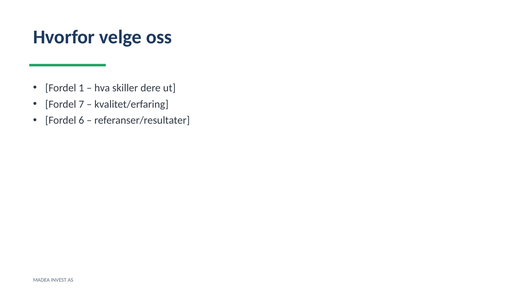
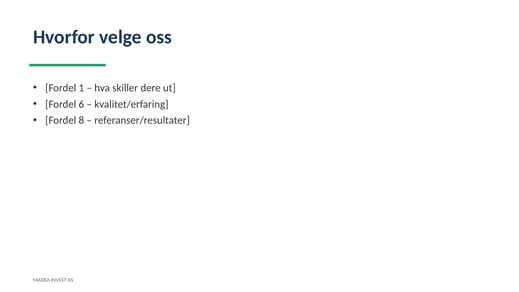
7: 7 -> 6 (81, 104)
6: 6 -> 8 (81, 120)
